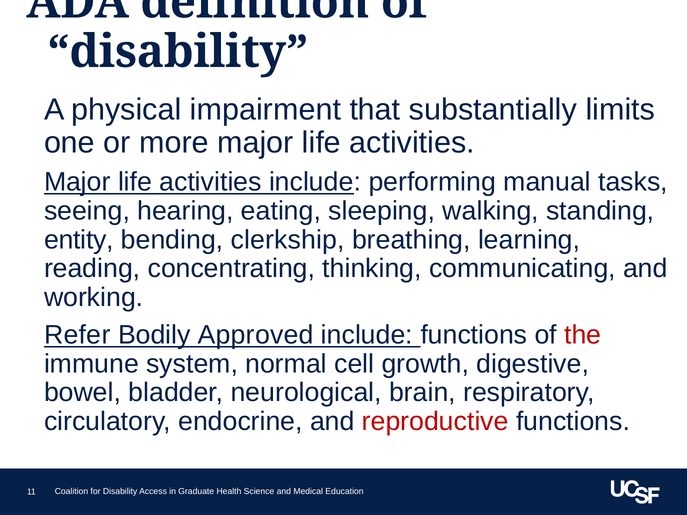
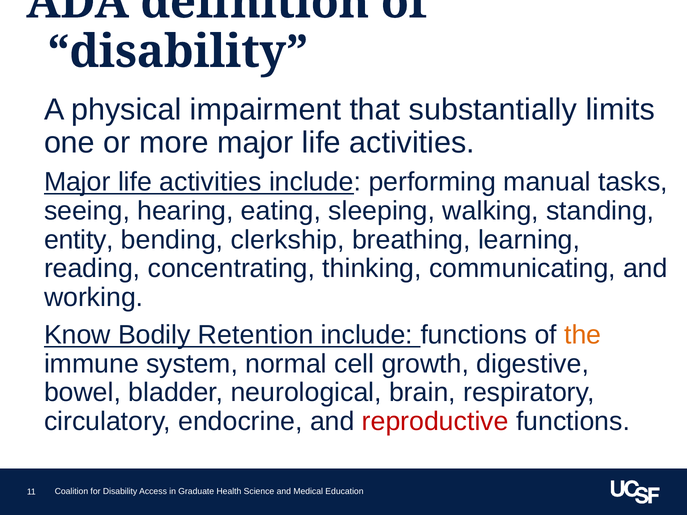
Refer: Refer -> Know (77, 335)
Approved: Approved -> Retention (256, 335)
the colour: red -> orange (583, 335)
